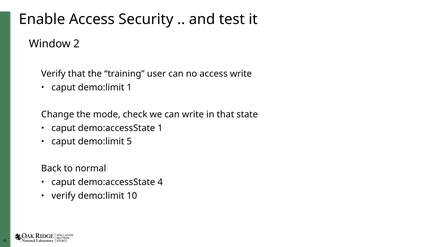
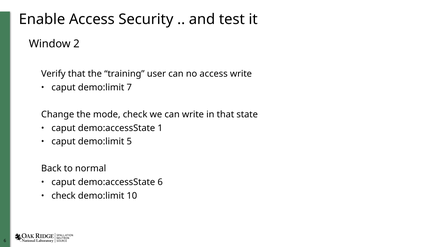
demo:limit 1: 1 -> 7 (129, 87)
4: 4 -> 6 (160, 182)
verify: verify -> check (64, 196)
